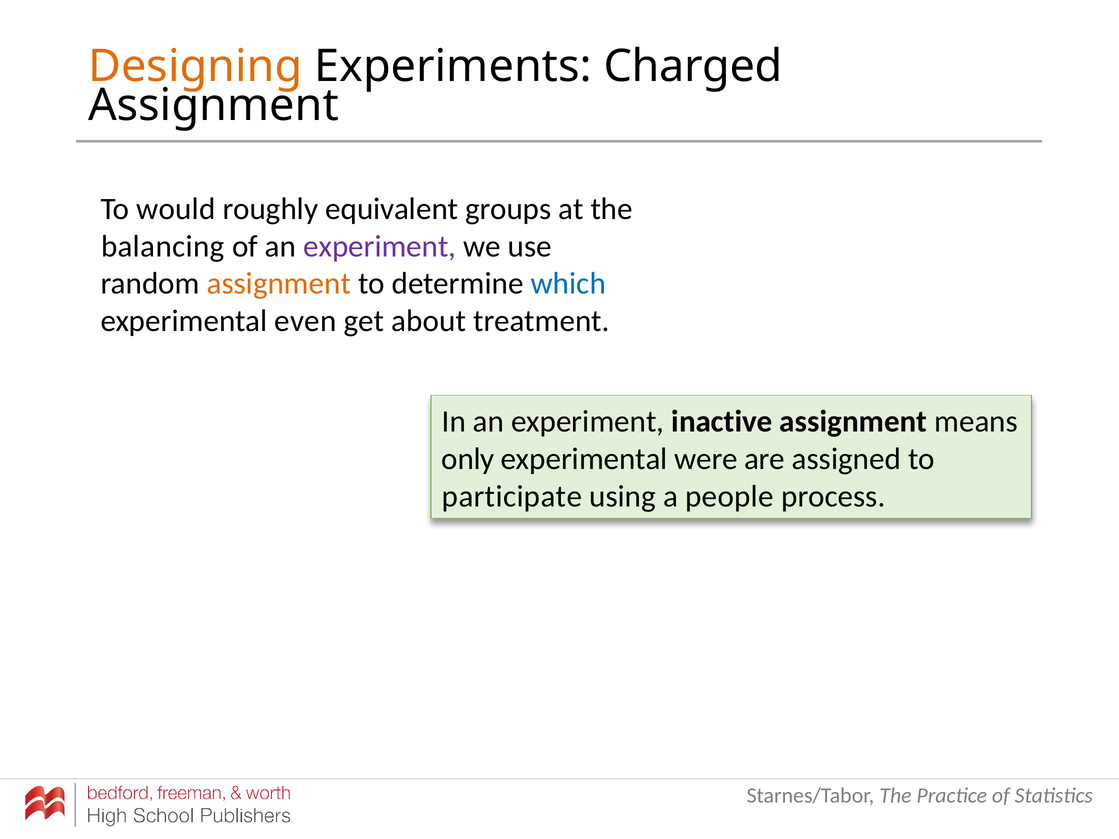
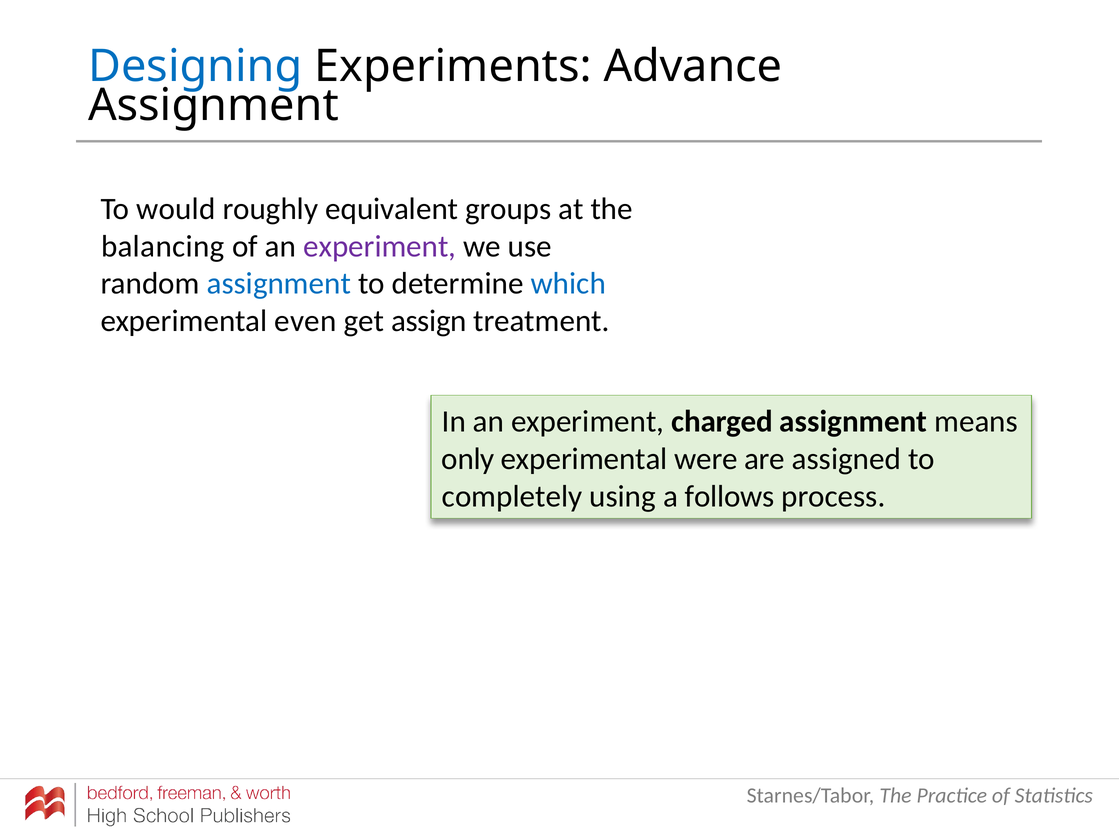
Designing colour: orange -> blue (195, 66)
Charged: Charged -> Advance (693, 66)
assignment colour: orange -> blue (279, 284)
about: about -> assign (429, 321)
inactive: inactive -> charged (722, 422)
participate: participate -> completely (512, 496)
people: people -> follows (730, 496)
